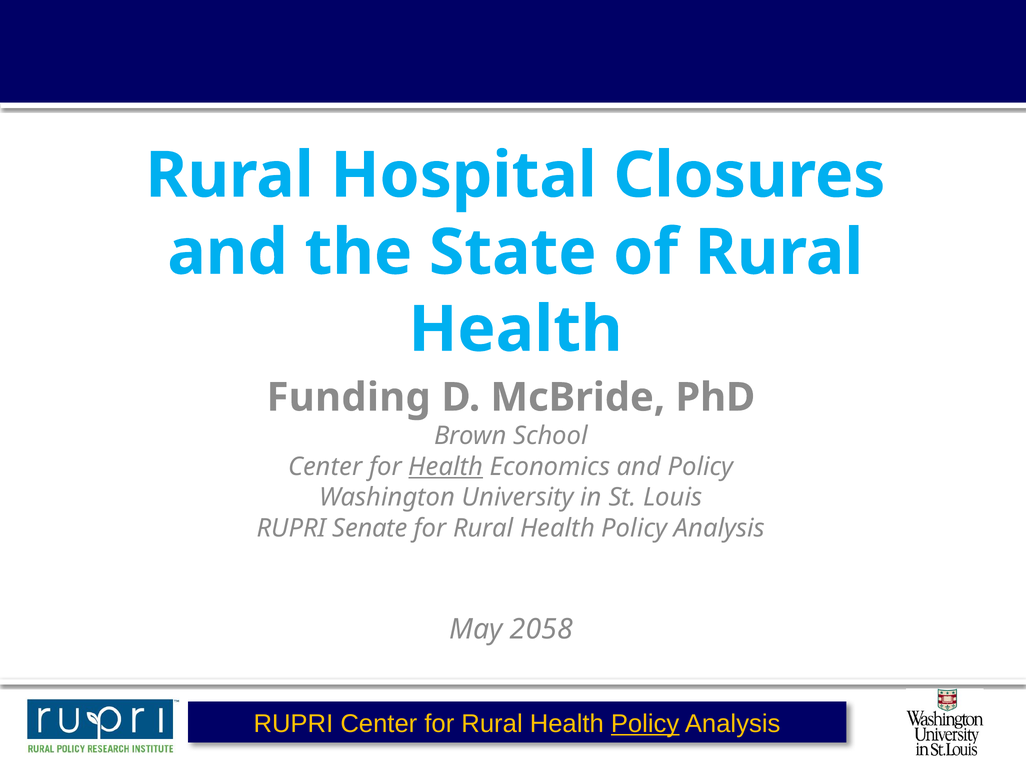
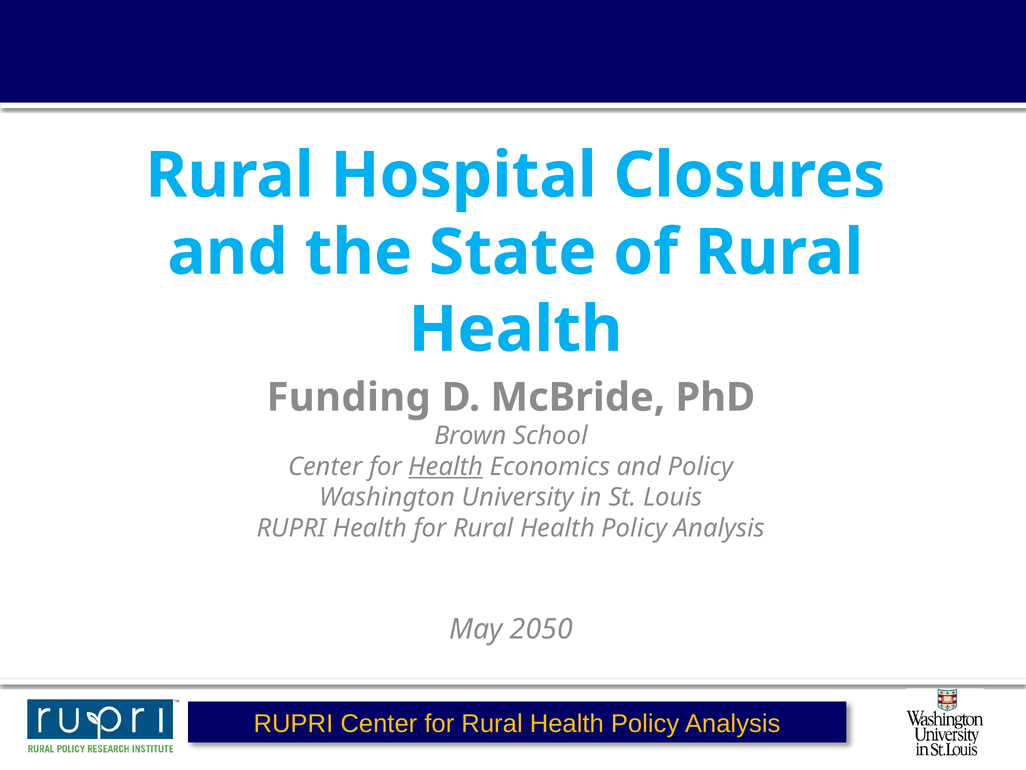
RUPRI Senate: Senate -> Health (370, 528)
2058: 2058 -> 2050 (541, 629)
Policy underline: present -> none (645, 723)
